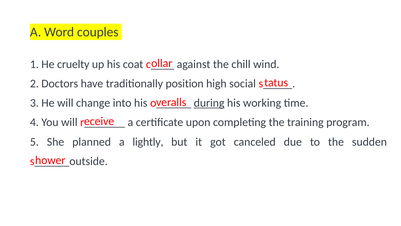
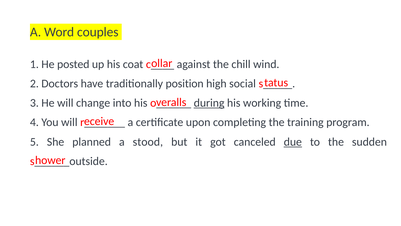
cruelty: cruelty -> posted (73, 64)
lightly: lightly -> stood (148, 142)
due underline: none -> present (293, 142)
